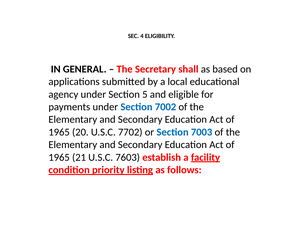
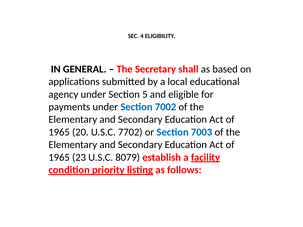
21: 21 -> 23 (79, 158)
7603: 7603 -> 8079 (128, 158)
